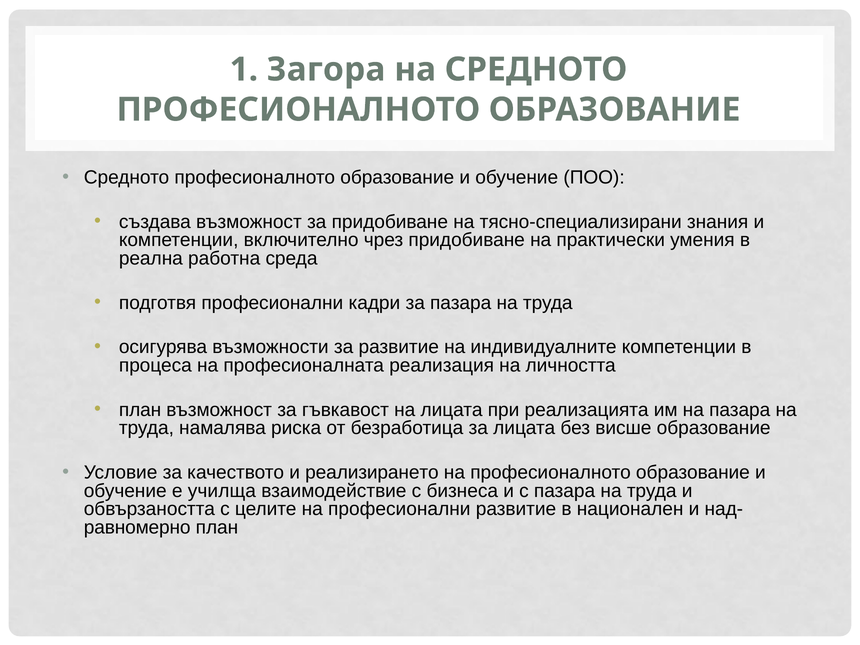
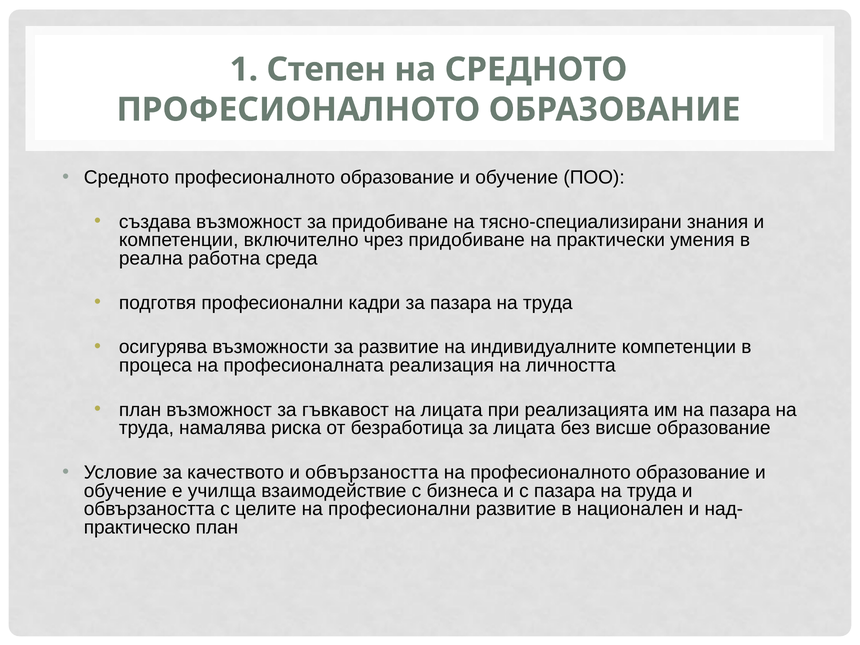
Загора: Загора -> Степен (326, 69)
качеството и реализирането: реализирането -> обвързаността (372, 472)
равномерно: равномерно -> практическо (137, 528)
